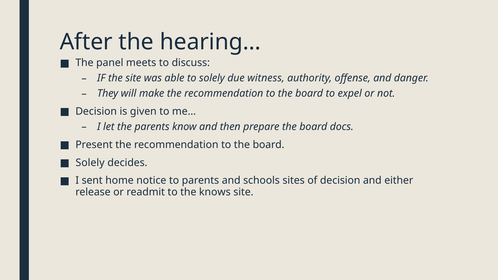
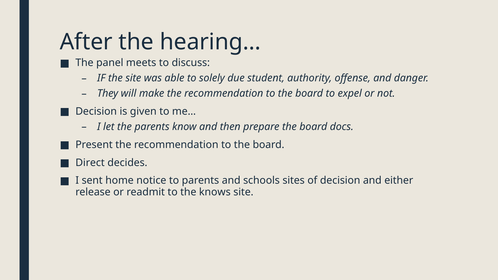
witness: witness -> student (266, 78)
Solely: Solely -> Direct (90, 163)
